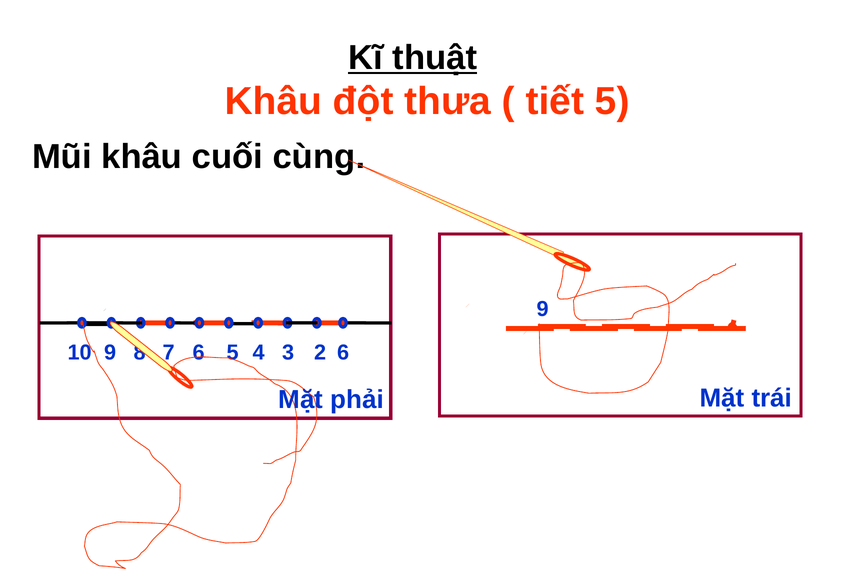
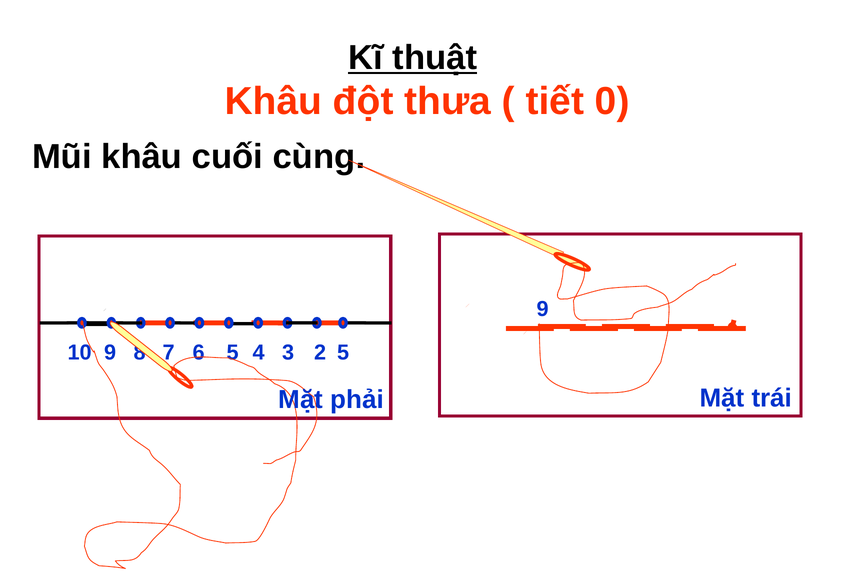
tiết 5: 5 -> 0 (612, 101)
10 6: 6 -> 5 (343, 353)
